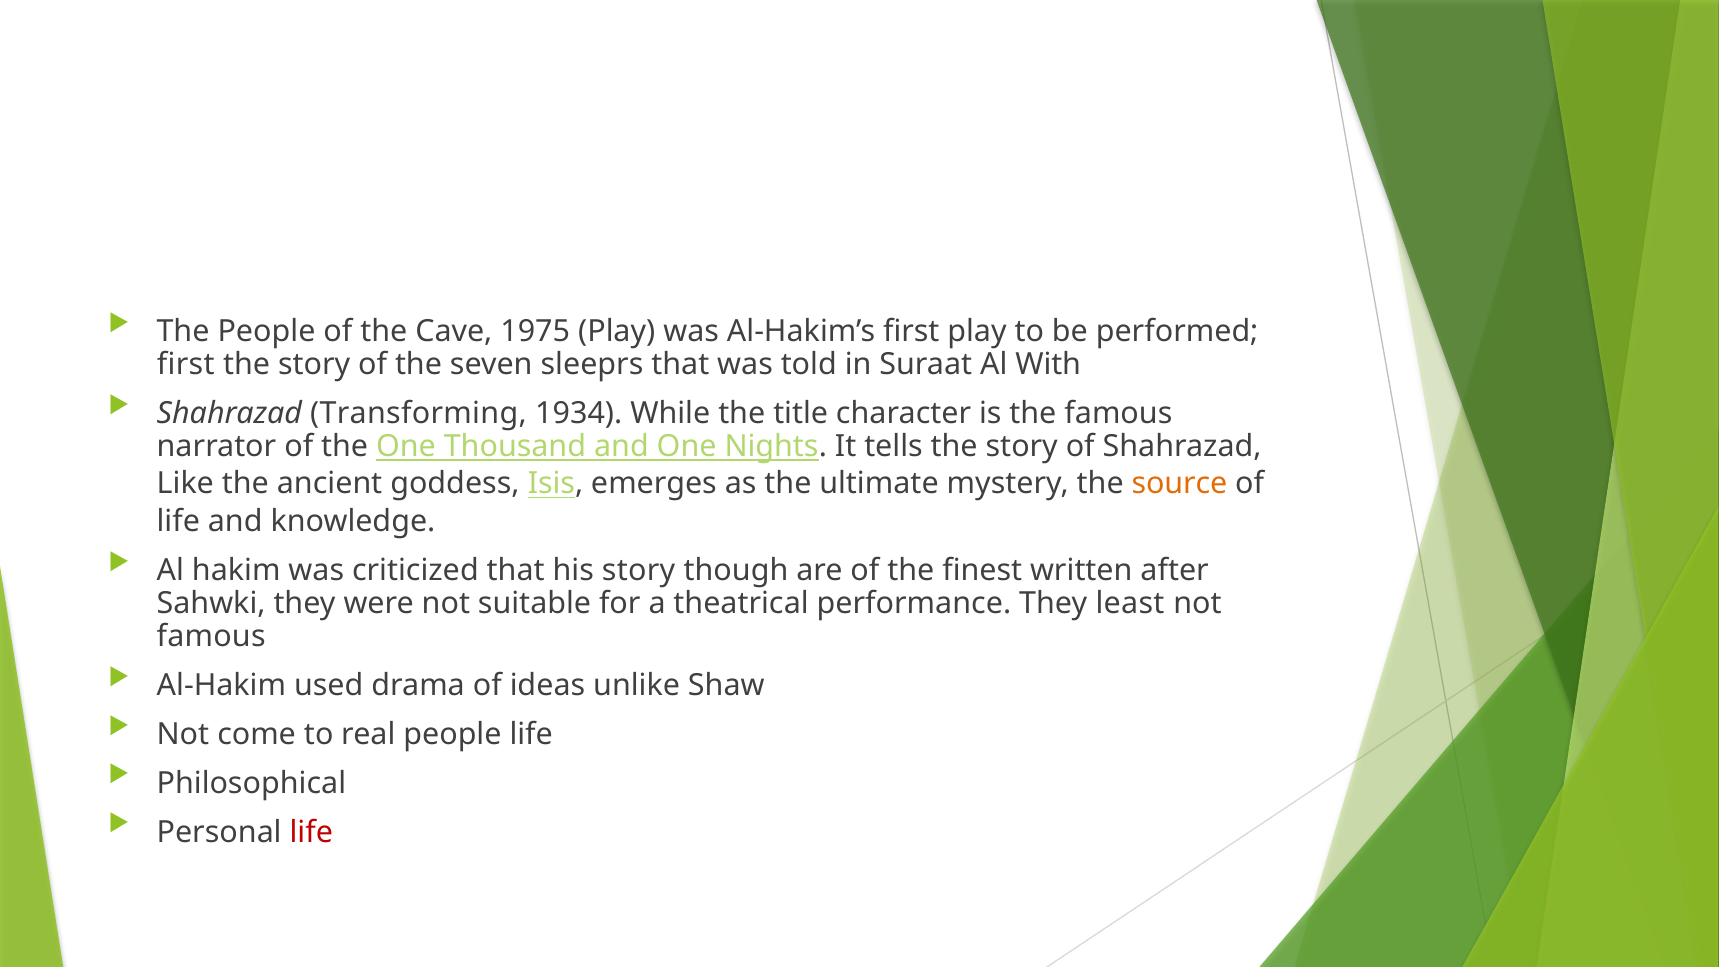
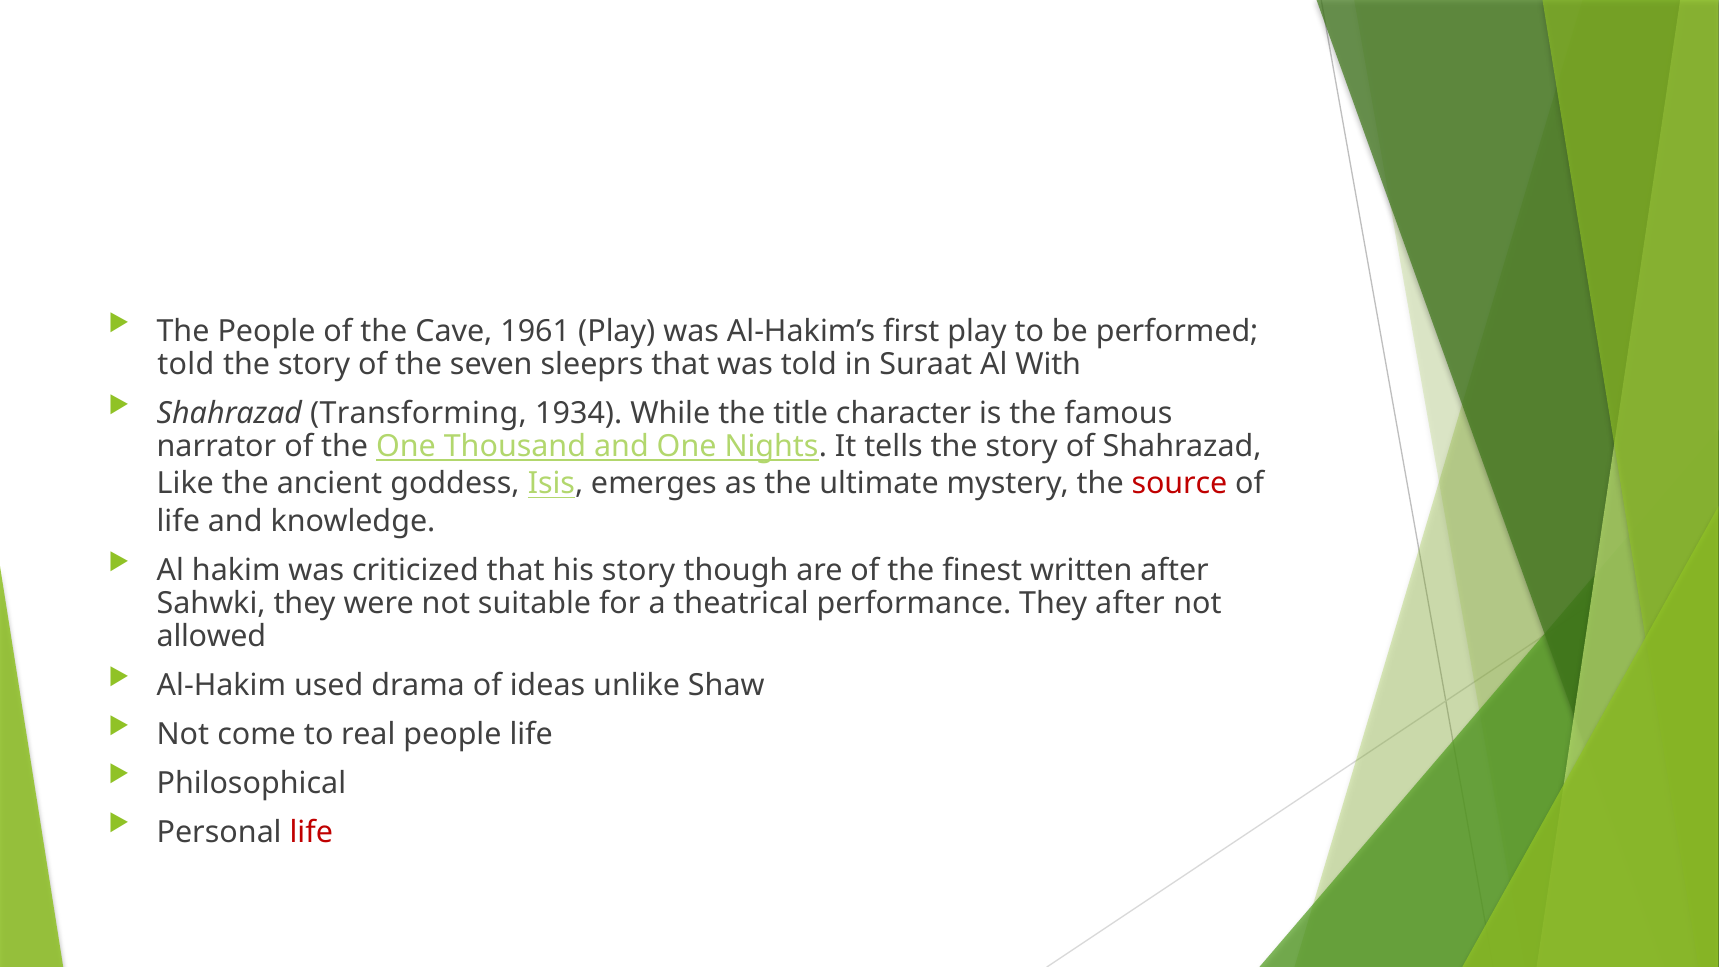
1975: 1975 -> 1961 (535, 331)
first: first -> told (186, 364)
source colour: orange -> red (1180, 484)
They least: least -> after (1130, 603)
famous: famous -> allowed (211, 636)
